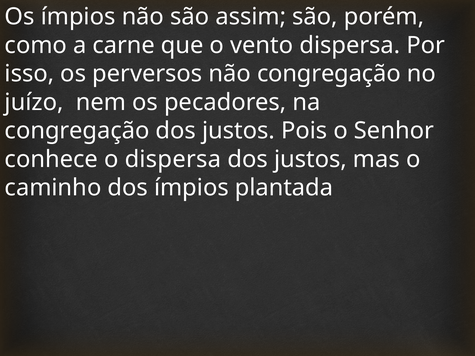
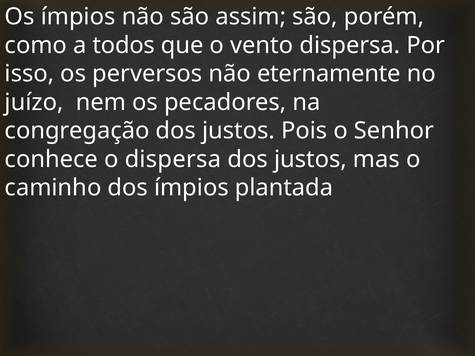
carne: carne -> todos (124, 45)
não congregação: congregação -> eternamente (329, 74)
